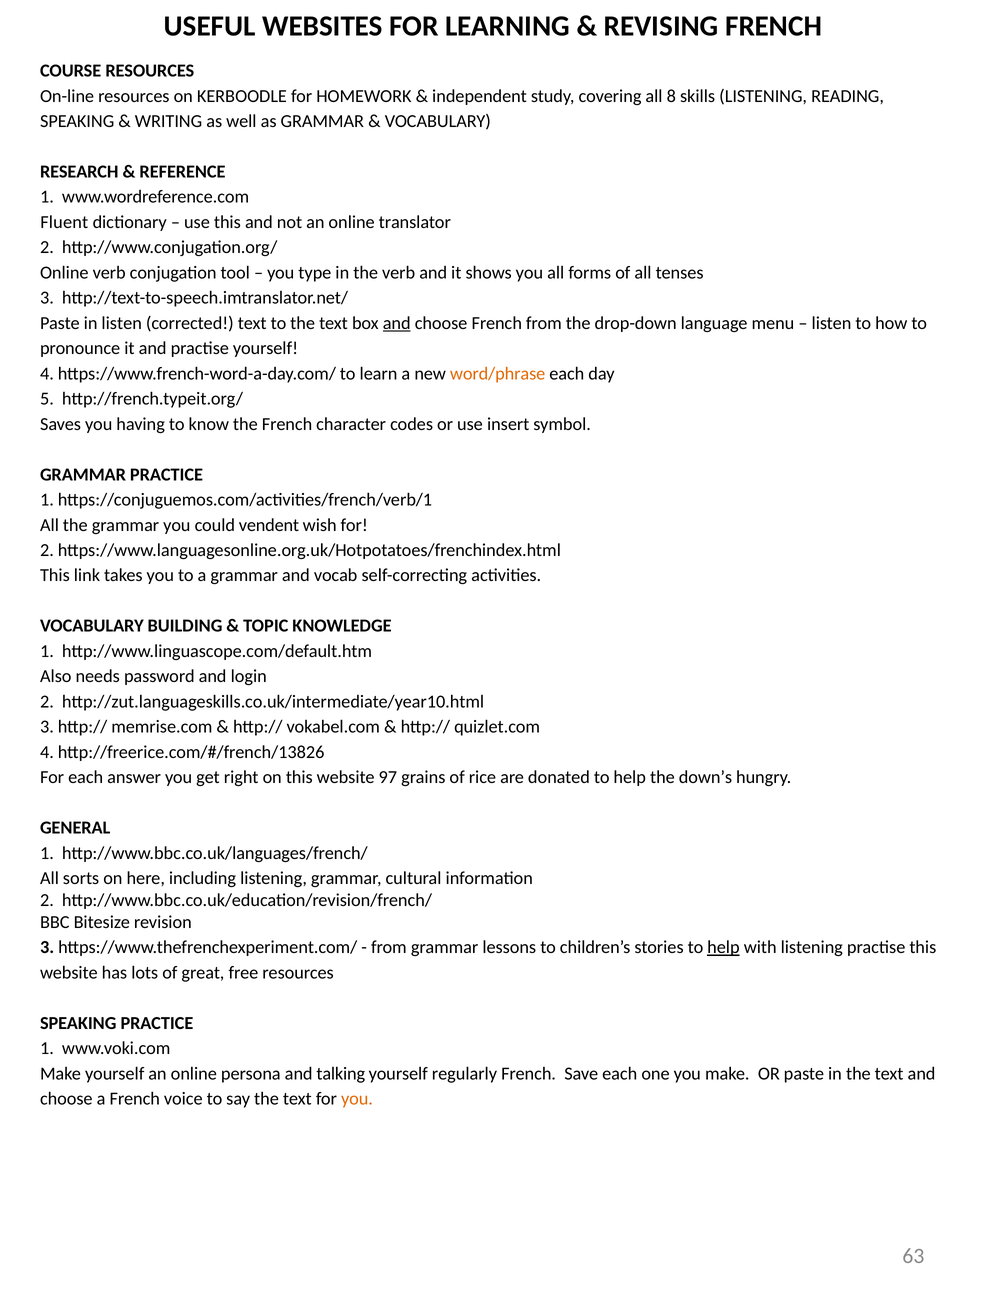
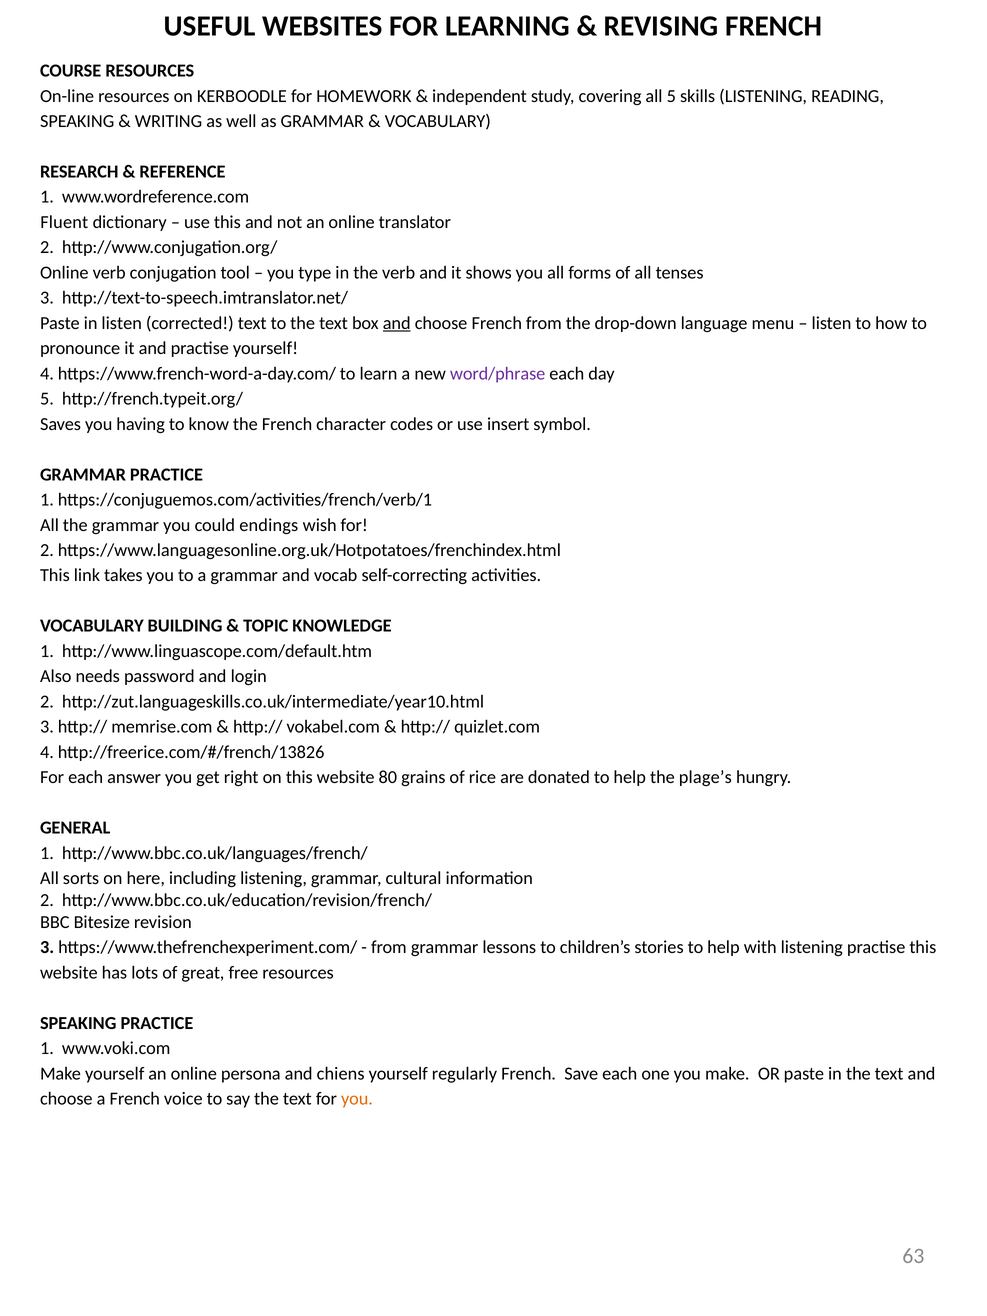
all 8: 8 -> 5 (671, 96)
word/phrase colour: orange -> purple (498, 374)
vendent: vendent -> endings (269, 525)
97: 97 -> 80 (388, 777)
down’s: down’s -> plage’s (705, 777)
help underline: present -> none (723, 947)
talking: talking -> chiens (341, 1074)
